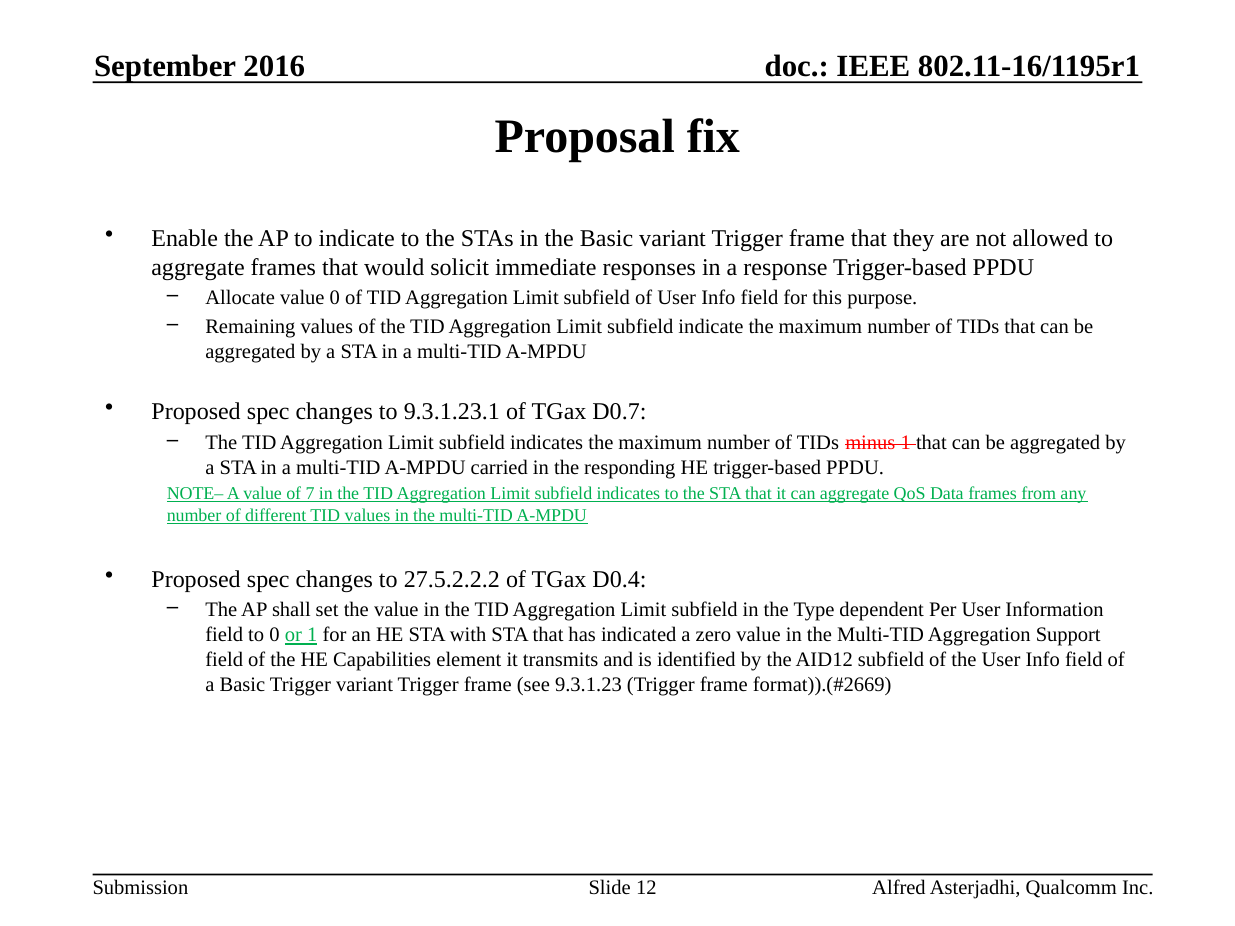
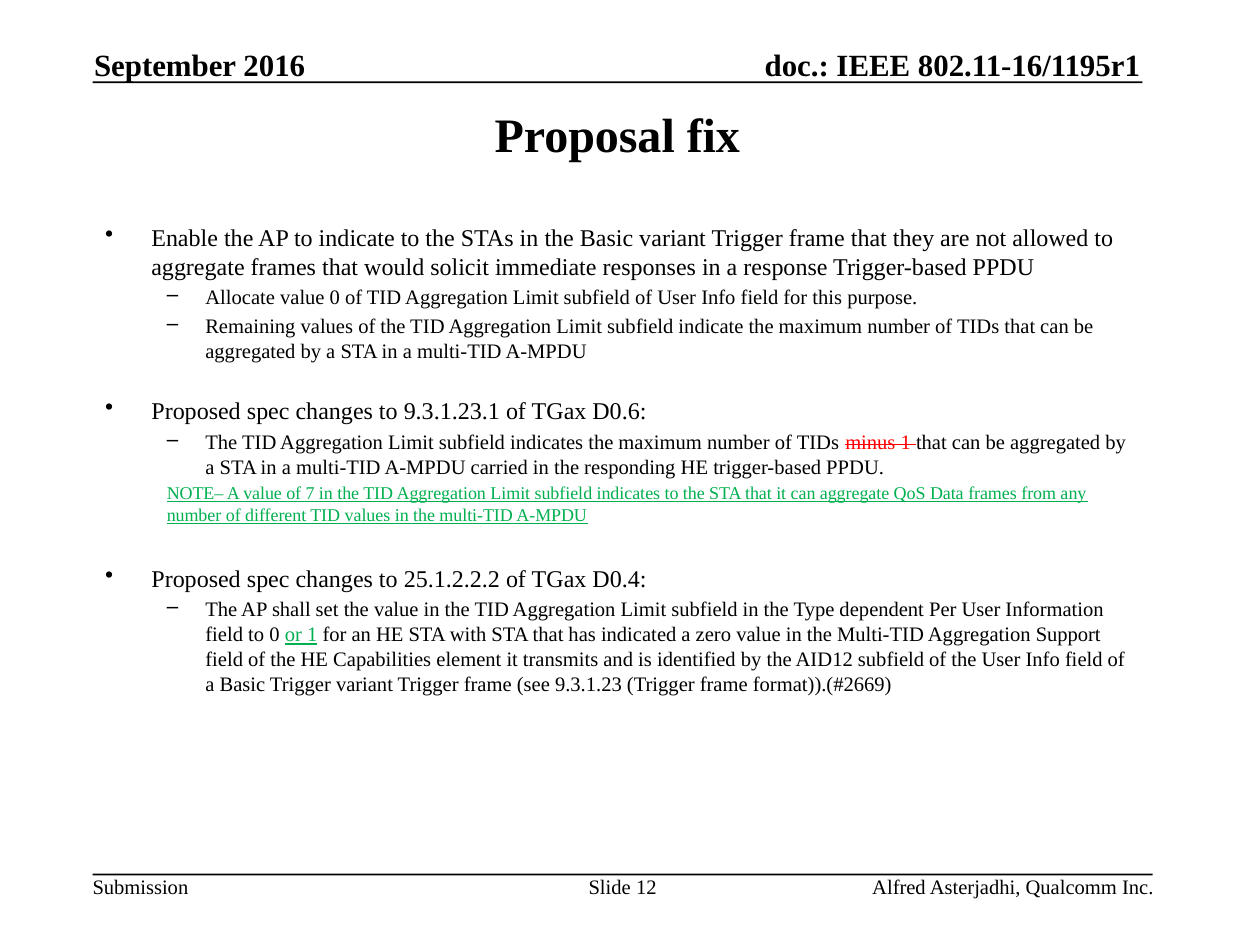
D0.7: D0.7 -> D0.6 (619, 412)
27.5.2.2.2: 27.5.2.2.2 -> 25.1.2.2.2 (452, 580)
